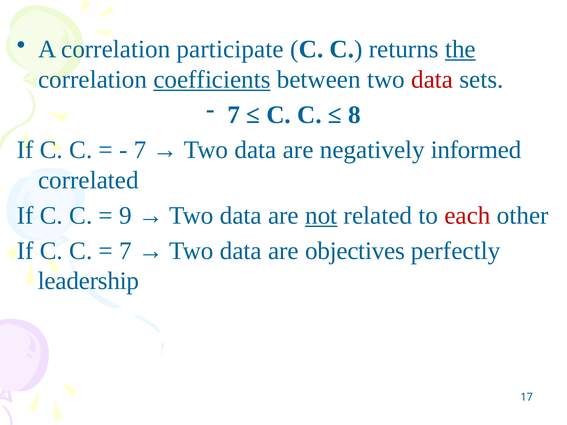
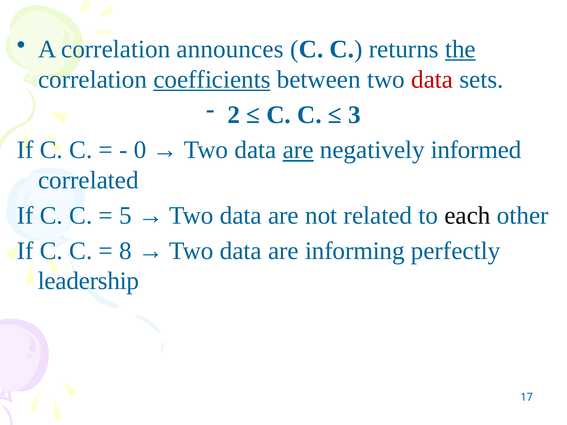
participate: participate -> announces (230, 49)
7: 7 -> 2 (234, 115)
8: 8 -> 3 (354, 115)
7: 7 -> 0 (140, 150)
are underline: none -> present (298, 150)
9: 9 -> 5 (125, 216)
not underline: present -> none (321, 216)
each colour: red -> black (467, 216)
7: 7 -> 8 (125, 251)
objectives: objectives -> informing (355, 251)
